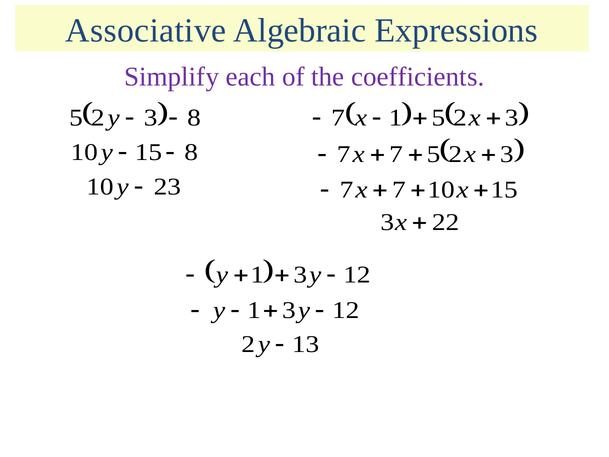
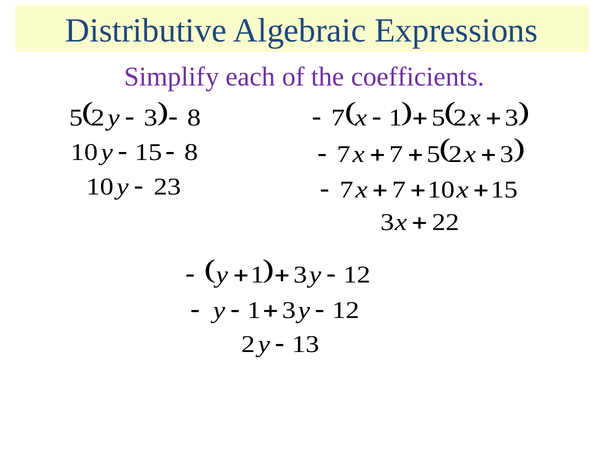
Associative: Associative -> Distributive (146, 31)
